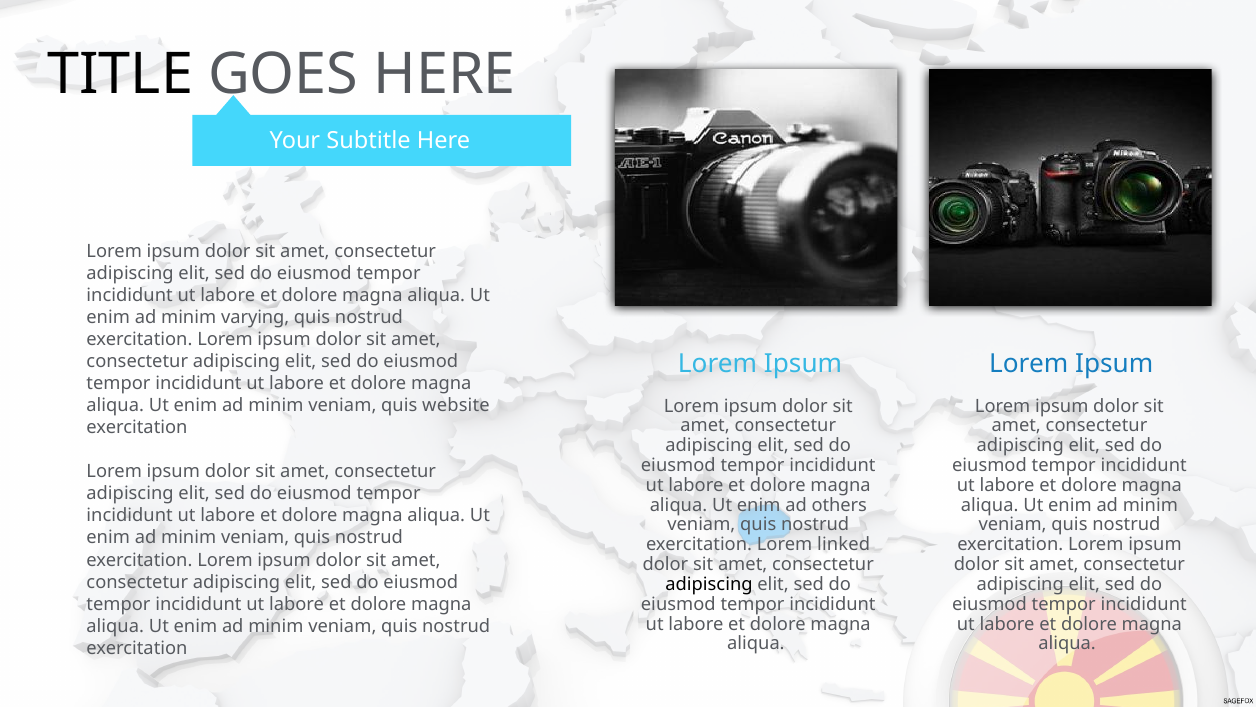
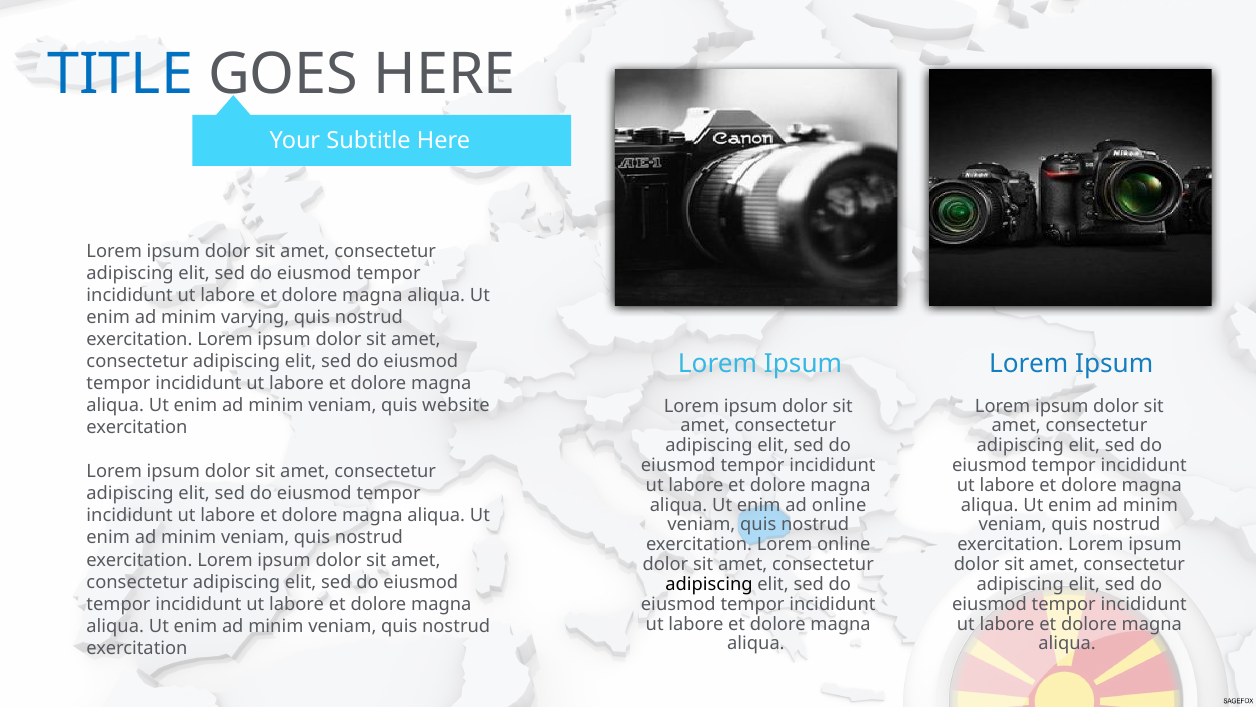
TITLE colour: black -> blue (120, 75)
ad others: others -> online (839, 505)
Lorem linked: linked -> online (844, 544)
